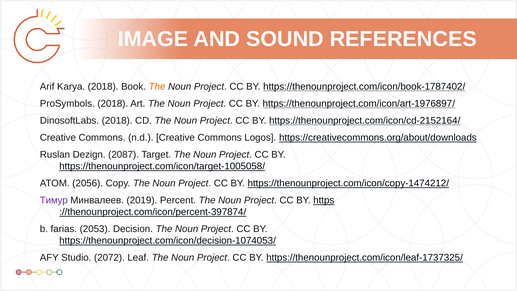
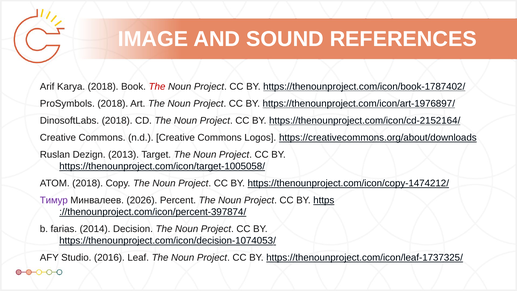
The colour: orange -> red (157, 86)
2087: 2087 -> 2013 (124, 155)
ATOM 2056: 2056 -> 2018 (88, 183)
2019: 2019 -> 2026 (142, 200)
2053: 2053 -> 2014 (95, 229)
2072: 2072 -> 2016 (109, 258)
